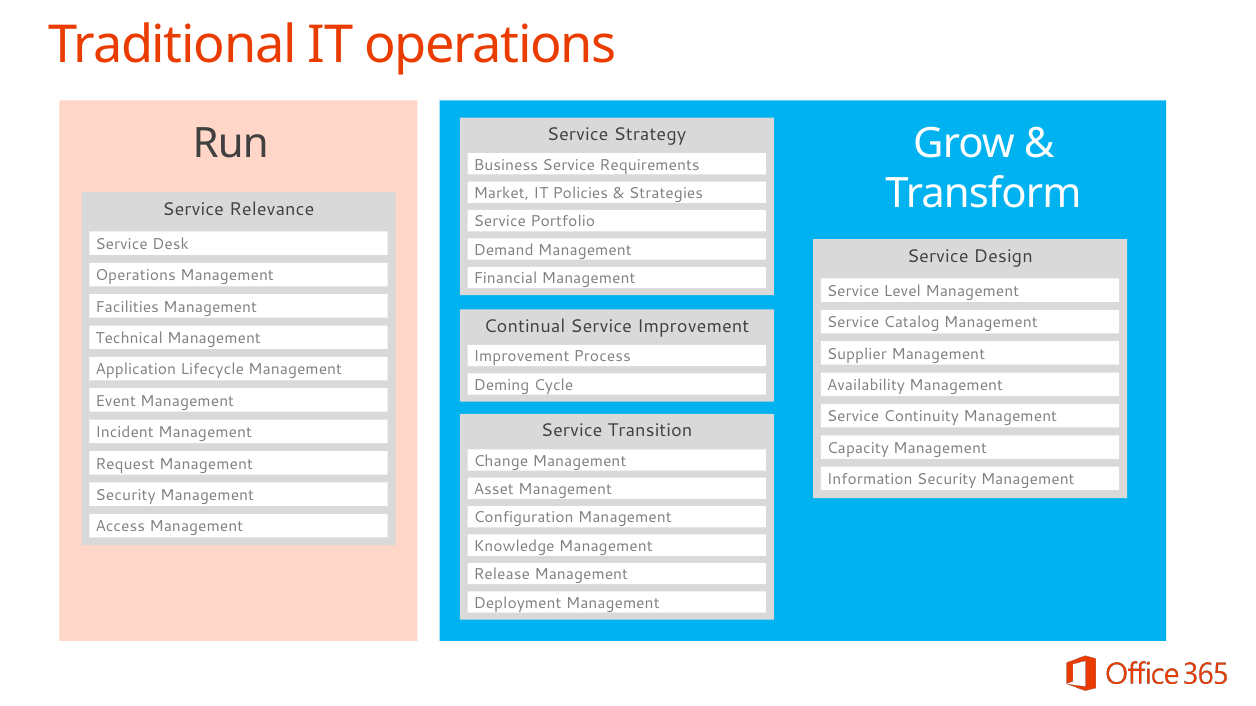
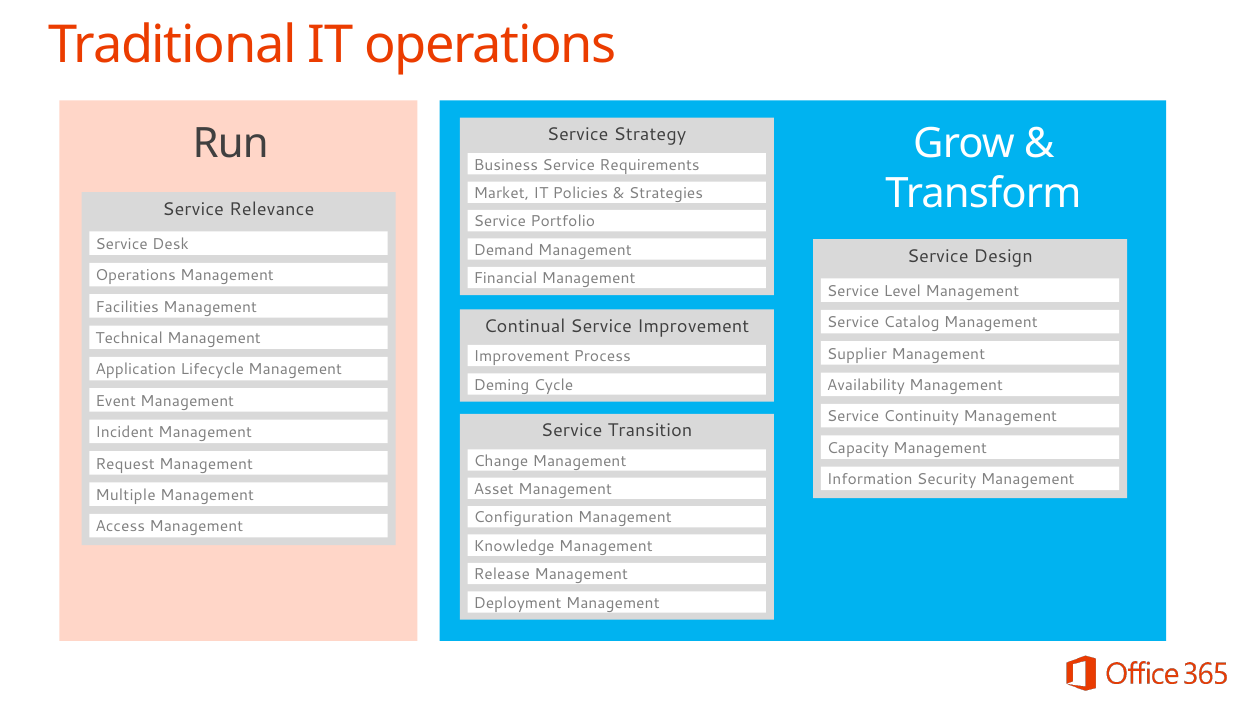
Security: Security -> Multiple (126, 496)
